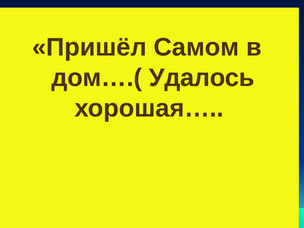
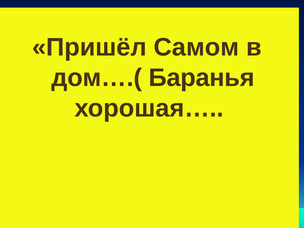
Удалось: Удалось -> Баранья (202, 78)
